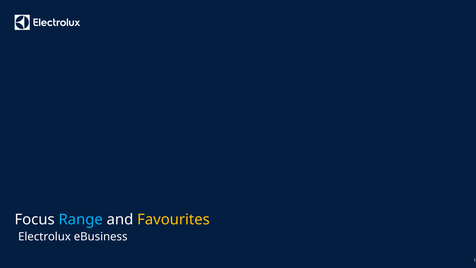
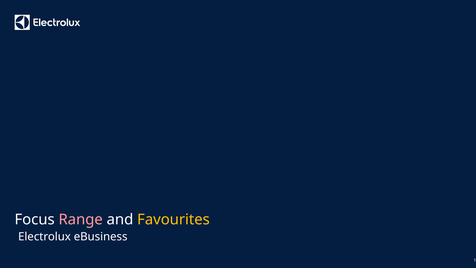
Range colour: light blue -> pink (81, 219)
